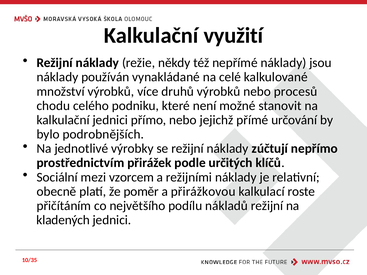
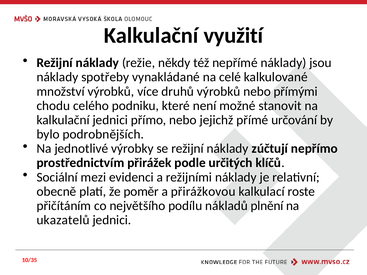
používán: používán -> spotřeby (105, 77)
procesů: procesů -> přímými (296, 91)
vzorcem: vzorcem -> evidenci (131, 177)
nákladů režijní: režijní -> plnění (267, 206)
kladených: kladených -> ukazatelů (63, 220)
